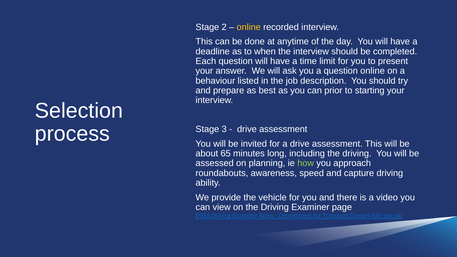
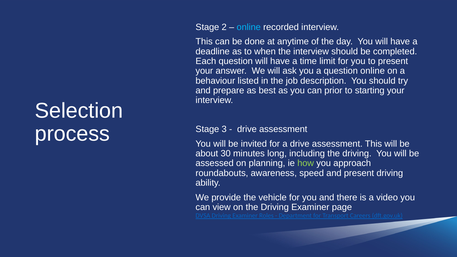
online colour: yellow -> light blue (249, 27)
65: 65 -> 30 (226, 154)
and capture: capture -> present (359, 173)
